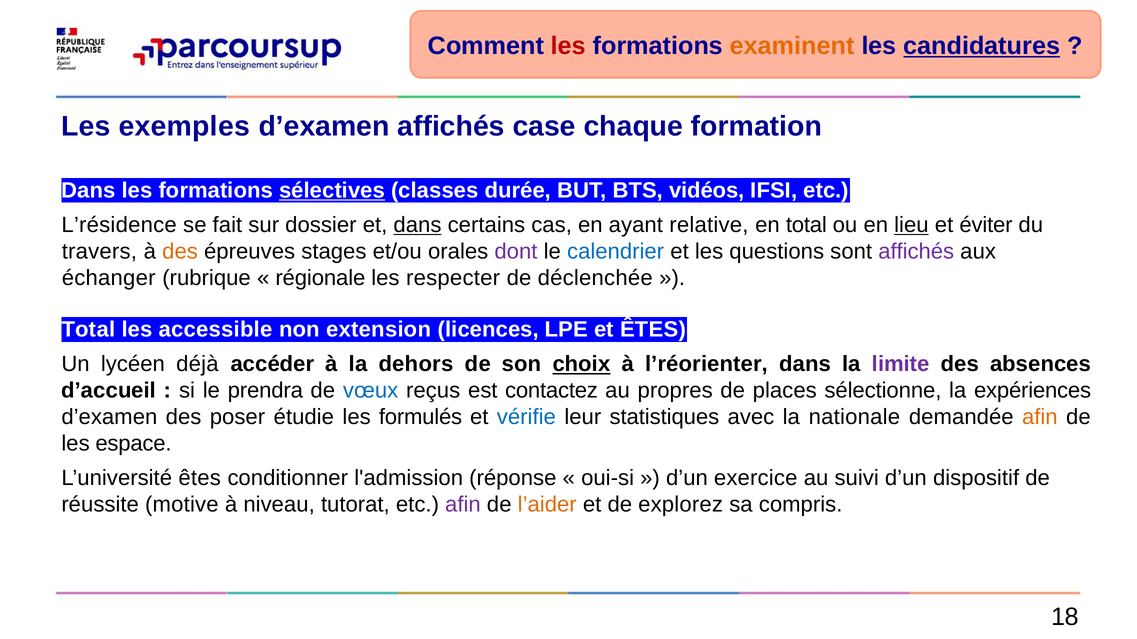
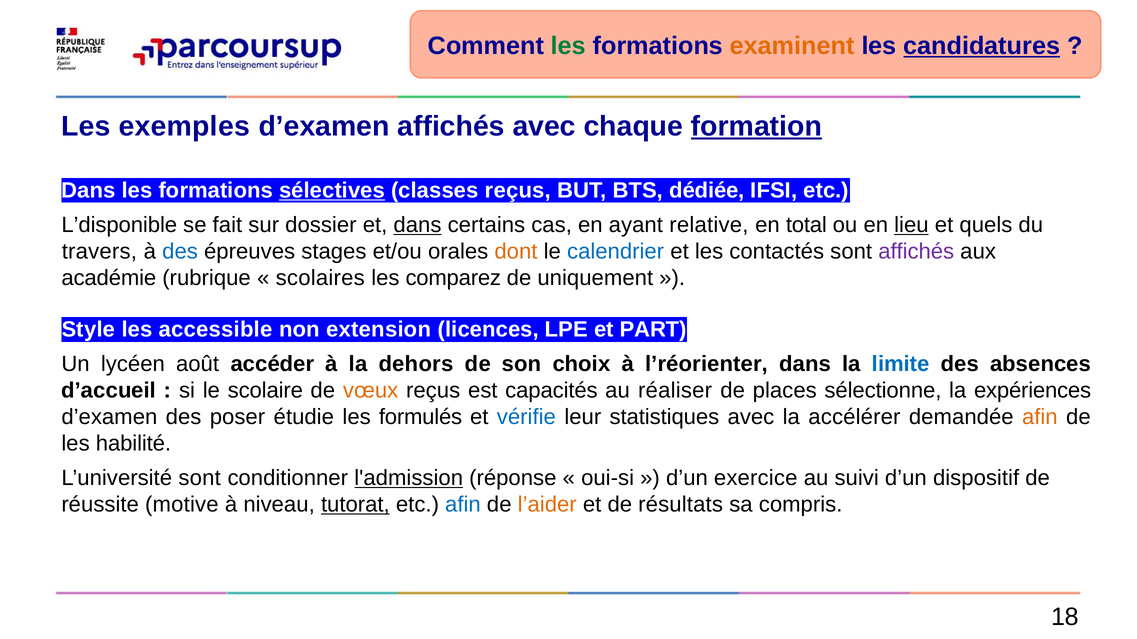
les colour: red -> green (568, 46)
affichés case: case -> avec (544, 126)
formation underline: none -> present (756, 126)
classes durée: durée -> reçus (518, 191)
vidéos: vidéos -> dédiée (707, 191)
L’résidence: L’résidence -> L’disponible (119, 225)
éviter: éviter -> quels (986, 225)
des colour: orange -> blue (180, 252)
dont colour: purple -> orange (516, 252)
questions: questions -> contactés (777, 252)
échanger: échanger -> académie (109, 278)
régionale: régionale -> scolaires (320, 278)
respecter: respecter -> comparez (453, 278)
déclenchée: déclenchée -> uniquement (595, 278)
Total: Total -> Style (88, 330)
et ÊTES: ÊTES -> PART (653, 330)
déjà: déjà -> août (198, 364)
choix underline: present -> none (581, 364)
limite colour: purple -> blue (901, 364)
prendra: prendra -> scolaire (265, 391)
vœux colour: blue -> orange (371, 391)
contactez: contactez -> capacités (551, 391)
propres: propres -> réaliser (675, 391)
nationale: nationale -> accélérer (854, 418)
espace: espace -> habilité (133, 444)
L’université êtes: êtes -> sont (200, 478)
l'admission underline: none -> present (409, 478)
tutorat underline: none -> present (355, 505)
afin colour: purple -> blue (463, 505)
explorez: explorez -> résultats (681, 505)
